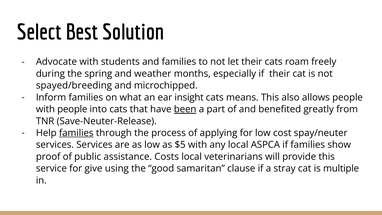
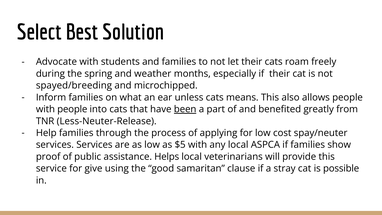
insight: insight -> unless (189, 97)
Save-Neuter-Release: Save-Neuter-Release -> Less-Neuter-Release (107, 121)
families underline: present -> none (76, 133)
Costs: Costs -> Helps (167, 157)
multiple: multiple -> possible (341, 168)
